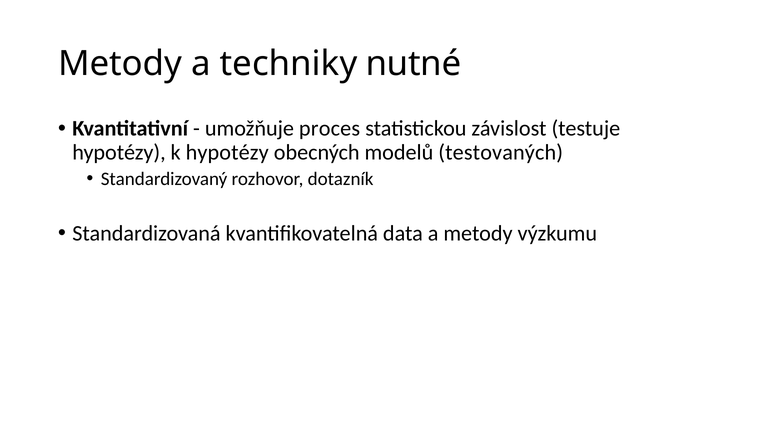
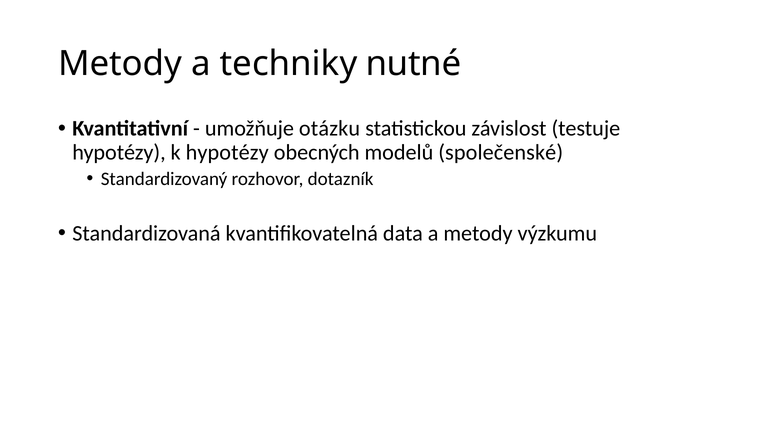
proces: proces -> otázku (330, 129)
testovaných: testovaných -> společenské (501, 153)
